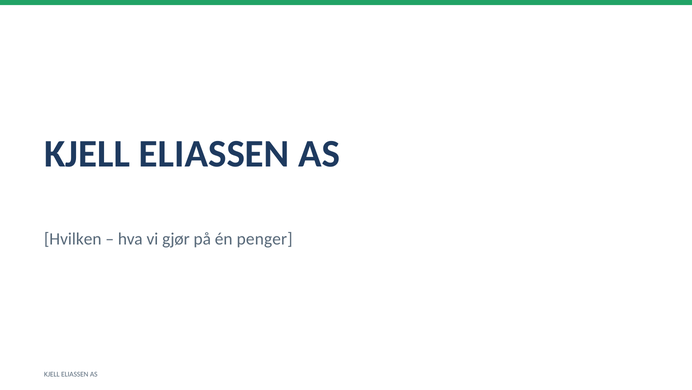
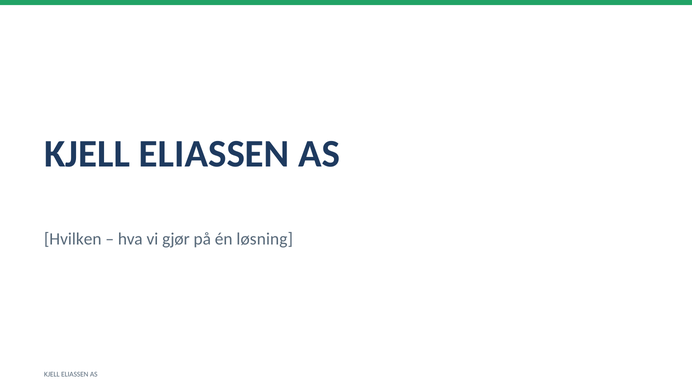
penger: penger -> løsning (265, 238)
